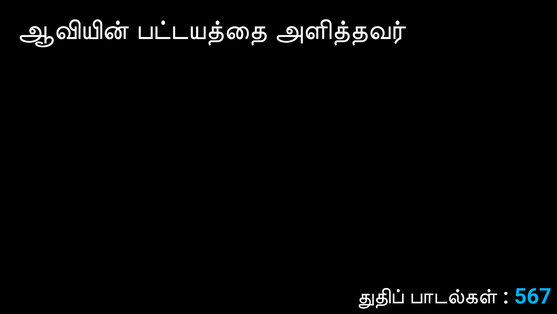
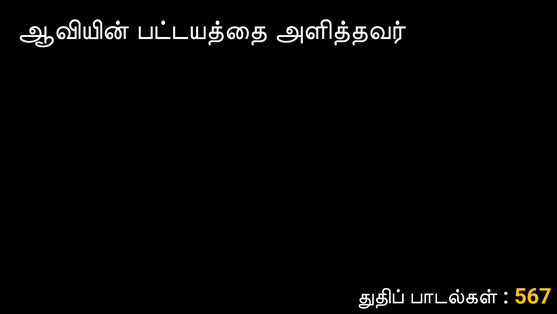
567 colour: light blue -> yellow (533, 296)
